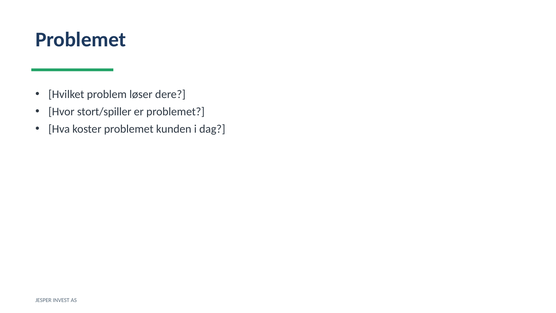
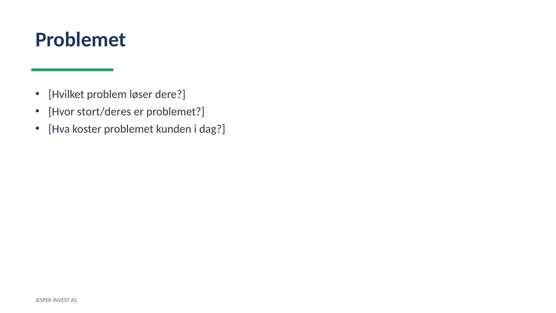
stort/spiller: stort/spiller -> stort/deres (104, 112)
